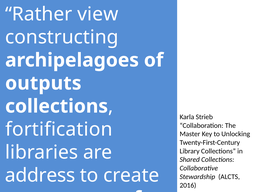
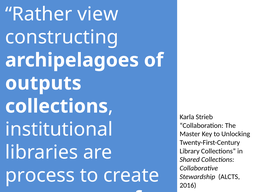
fortification: fortification -> institutional (59, 129)
address: address -> process (40, 175)
